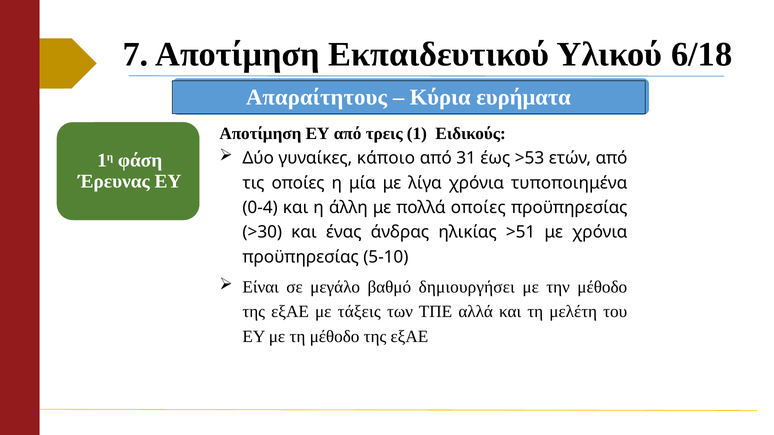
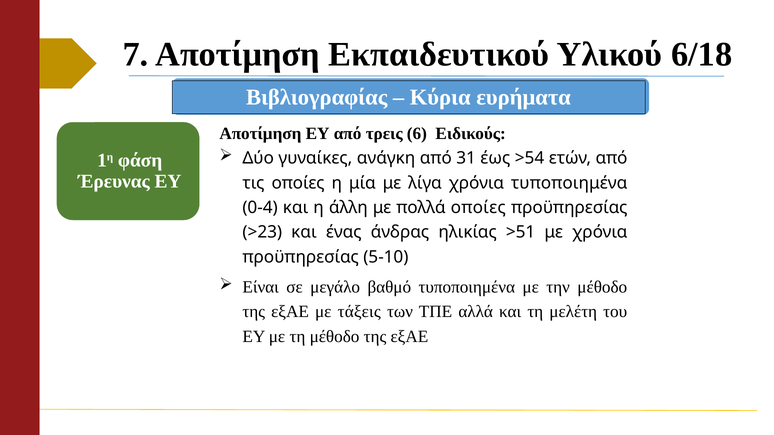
Απαραίτητους: Απαραίτητους -> Βιβλιογραφίας (317, 97)
1: 1 -> 6 (417, 134)
κάποιο: κάποιο -> ανάγκη (386, 158)
>53: >53 -> >54 (530, 158)
>30: >30 -> >23 (262, 233)
βαθμό δημιουργήσει: δημιουργήσει -> τυποποιημένα (467, 287)
